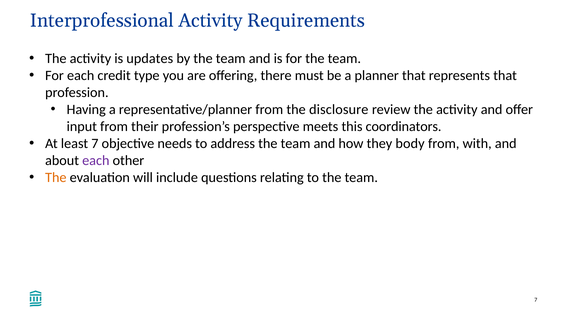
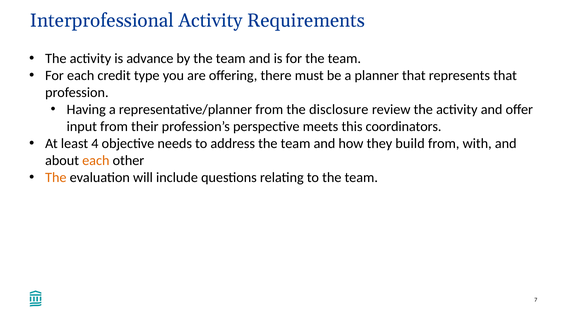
updates: updates -> advance (150, 58)
least 7: 7 -> 4 (95, 144)
body: body -> build (410, 144)
each colour: purple -> orange (96, 161)
